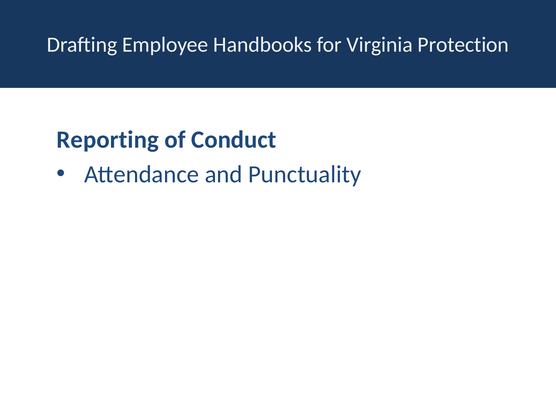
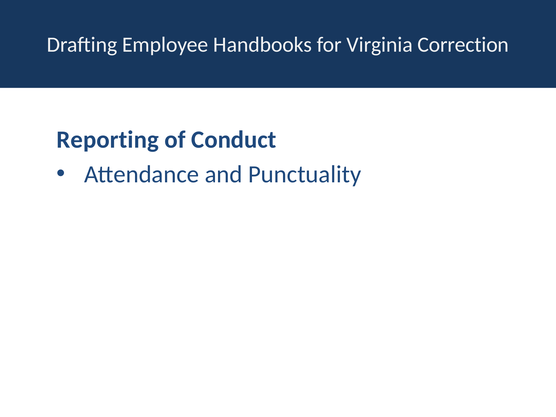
Protection: Protection -> Correction (463, 45)
